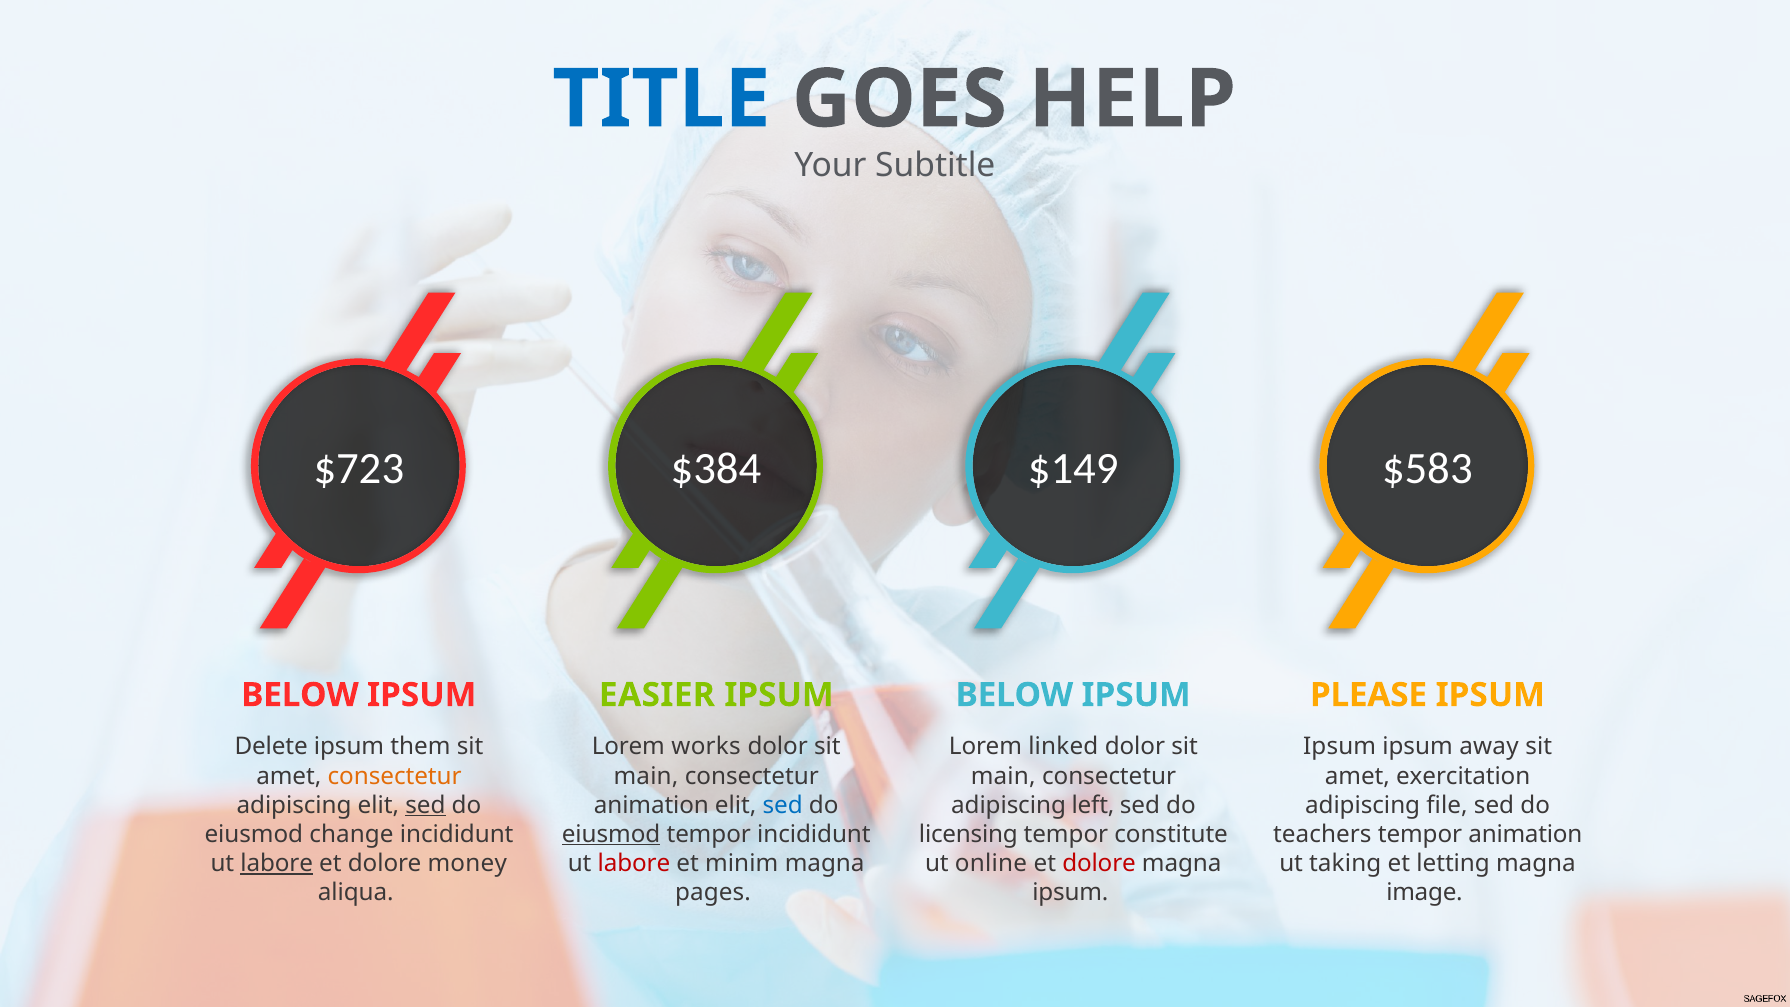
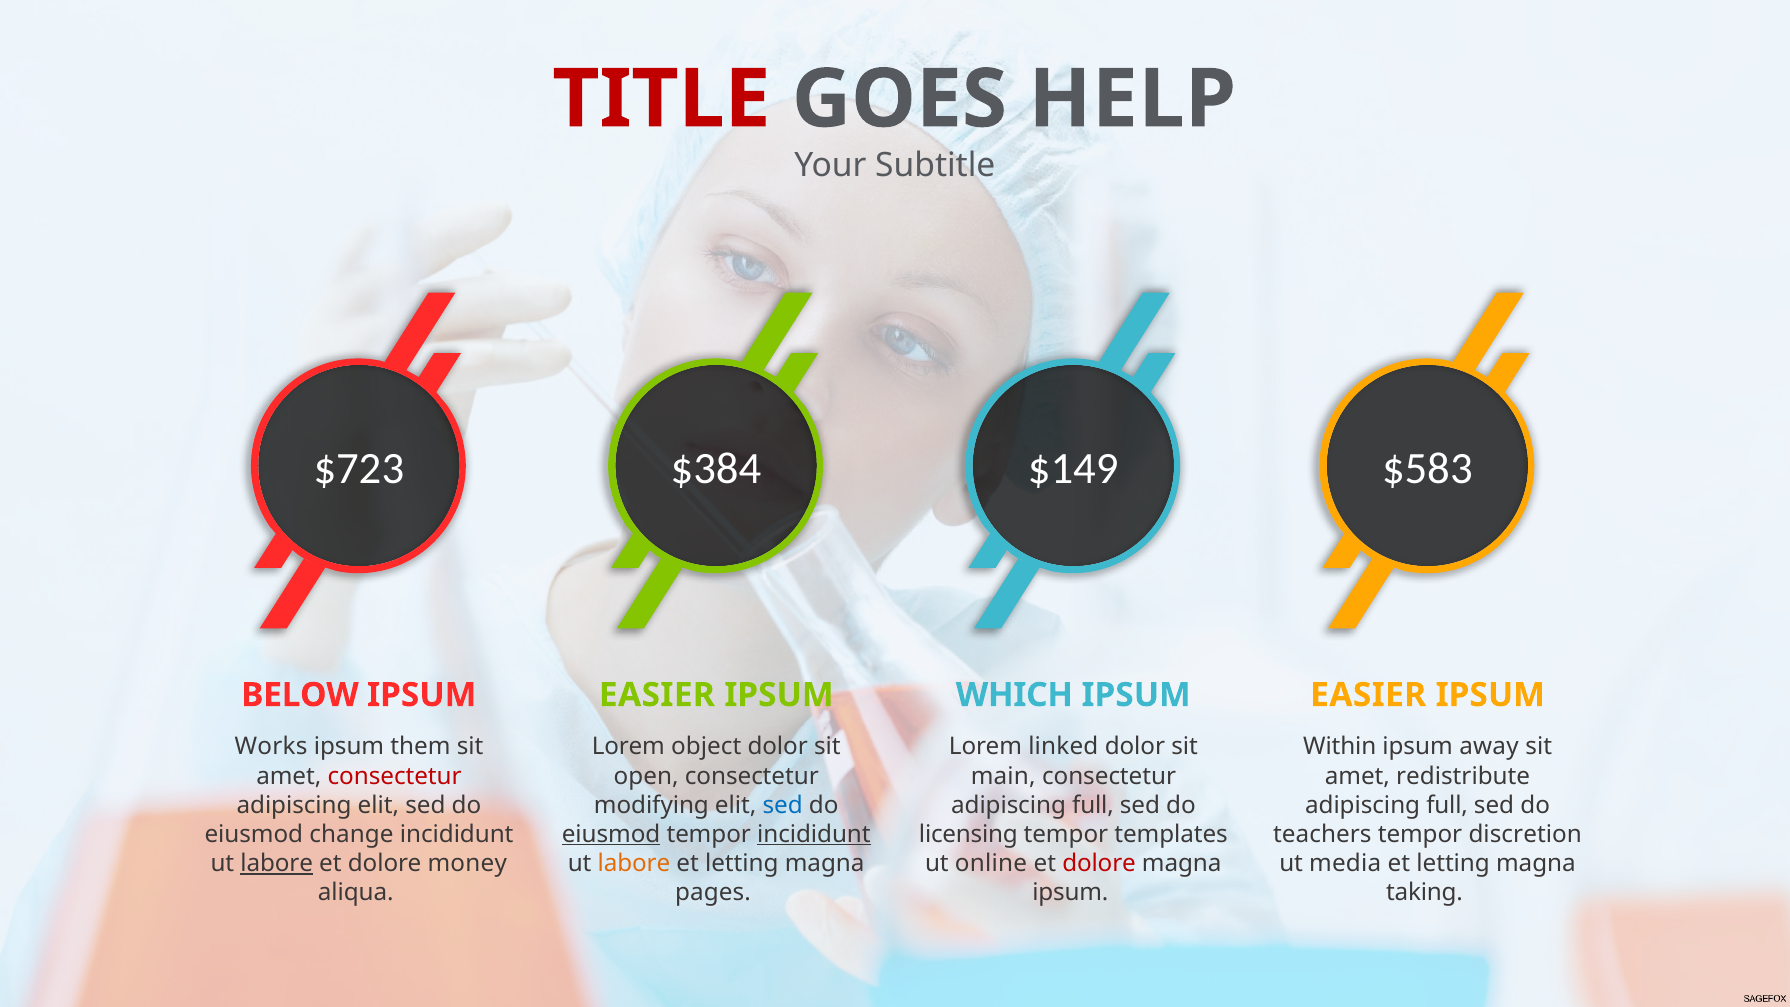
TITLE colour: blue -> red (661, 99)
BELOW: BELOW -> WHICH (1014, 695)
PLEASE: PLEASE -> EASIER (1368, 695)
Delete: Delete -> Works (271, 747)
works: works -> object (706, 747)
Ipsum: Ipsum -> Within (1340, 747)
consectetur colour: orange -> red (395, 776)
main: main -> open (646, 776)
exercitation: exercitation -> redistribute (1463, 776)
sed underline: present -> none (425, 805)
animation: animation -> modifying (651, 805)
left: left -> full (1093, 805)
file: file -> full (1447, 805)
incididunt underline: none -> present (814, 834)
constitute: constitute -> templates (1171, 834)
tempor animation: animation -> discretion (1525, 834)
labore colour: red -> orange (634, 863)
minim: minim -> letting (742, 863)
taking: taking -> media (1345, 863)
image: image -> taking (1424, 892)
